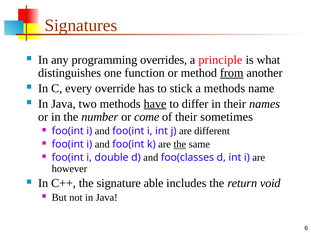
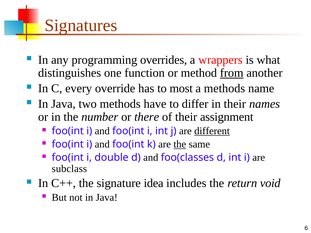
principle: principle -> wrappers (220, 60)
stick: stick -> most (181, 88)
have underline: present -> none (155, 104)
come: come -> there (147, 117)
sometimes: sometimes -> assignment (227, 117)
different underline: none -> present (212, 131)
however: however -> subclass (69, 169)
able: able -> idea (154, 183)
